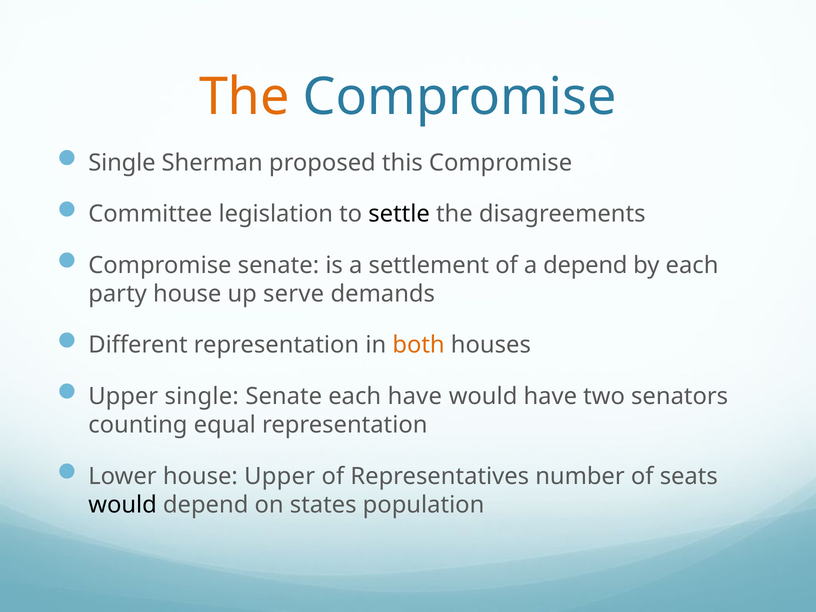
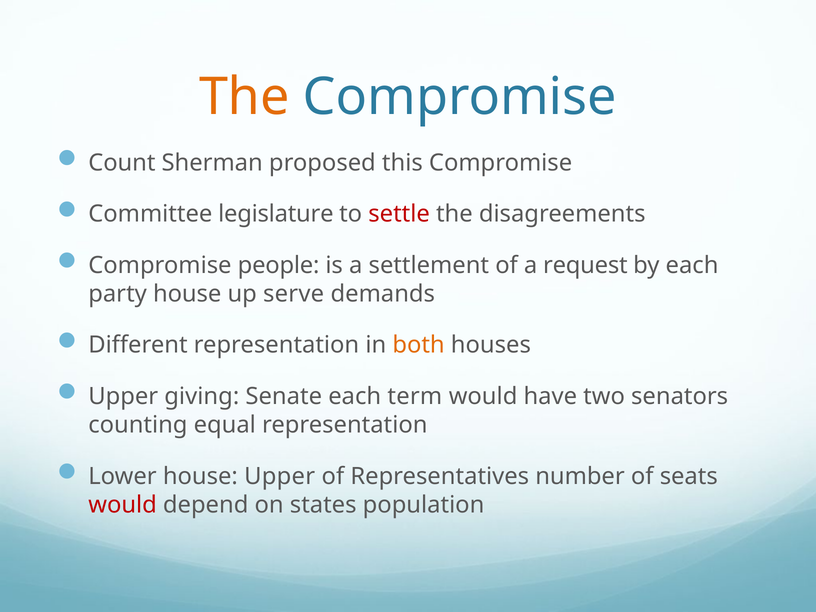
Single: Single -> Count (122, 163)
legislation: legislation -> legislature (276, 214)
settle colour: black -> red (399, 214)
Compromise senate: senate -> people (279, 265)
a depend: depend -> request (585, 265)
Upper single: single -> giving (202, 396)
each have: have -> term (415, 396)
would colour: black -> red (123, 505)
